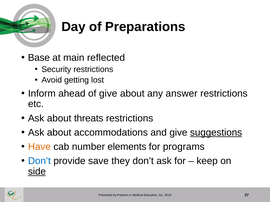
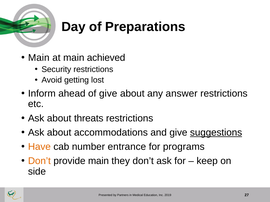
Base: Base -> Main (39, 58)
reflected: reflected -> achieved (106, 58)
elements: elements -> entrance (127, 147)
Don’t colour: blue -> orange (39, 161)
provide save: save -> main (98, 161)
side underline: present -> none (37, 172)
